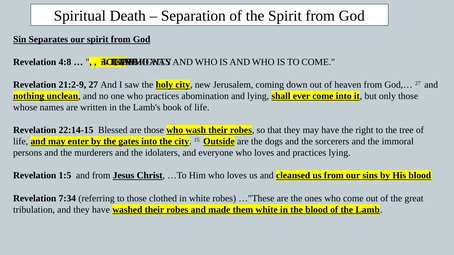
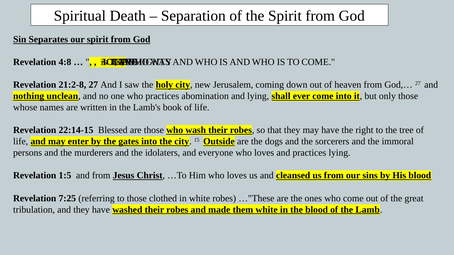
21:2-9: 21:2-9 -> 21:2-8 (72, 85)
7:34: 7:34 -> 7:25 (67, 199)
